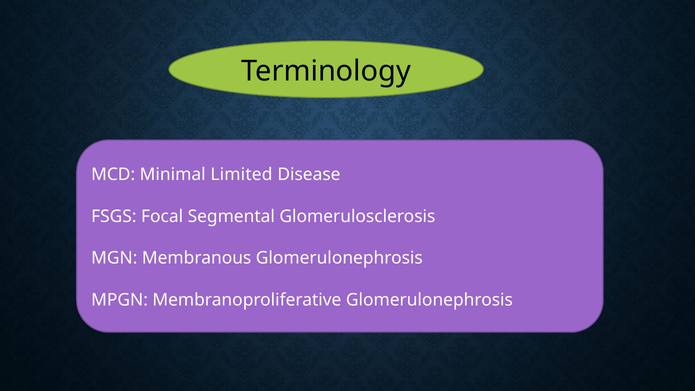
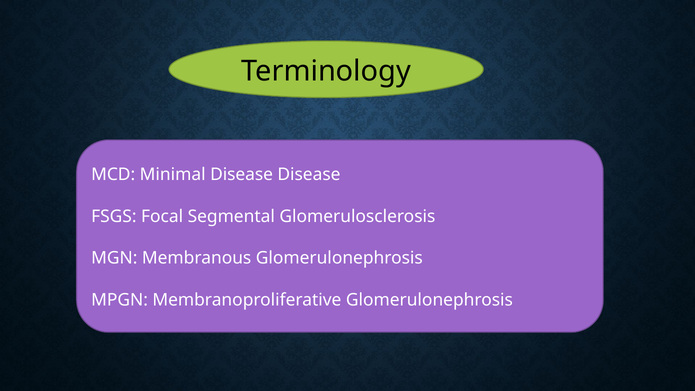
Minimal Limited: Limited -> Disease (242, 175)
